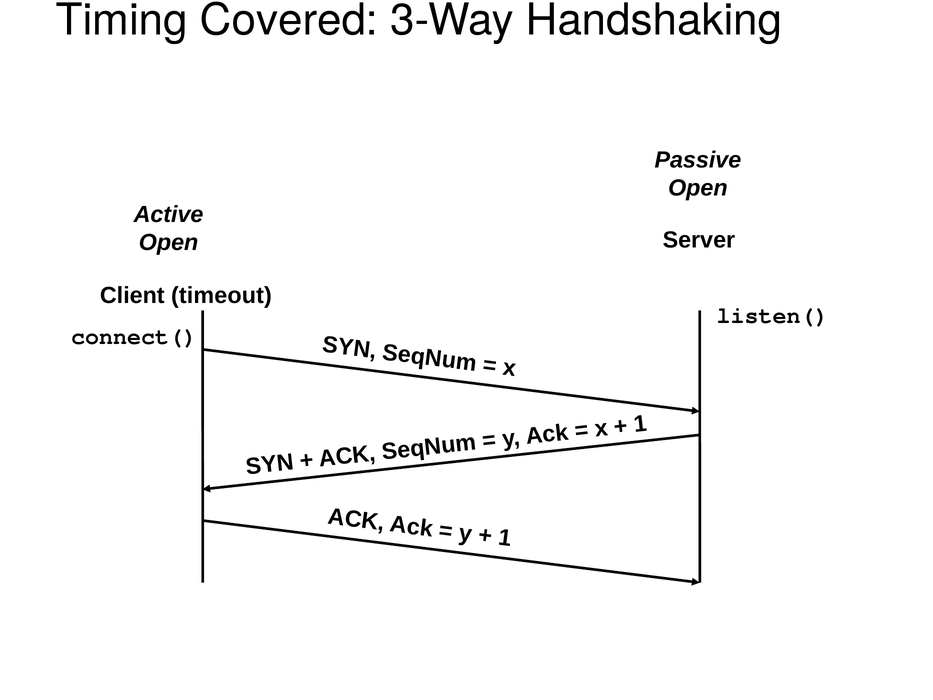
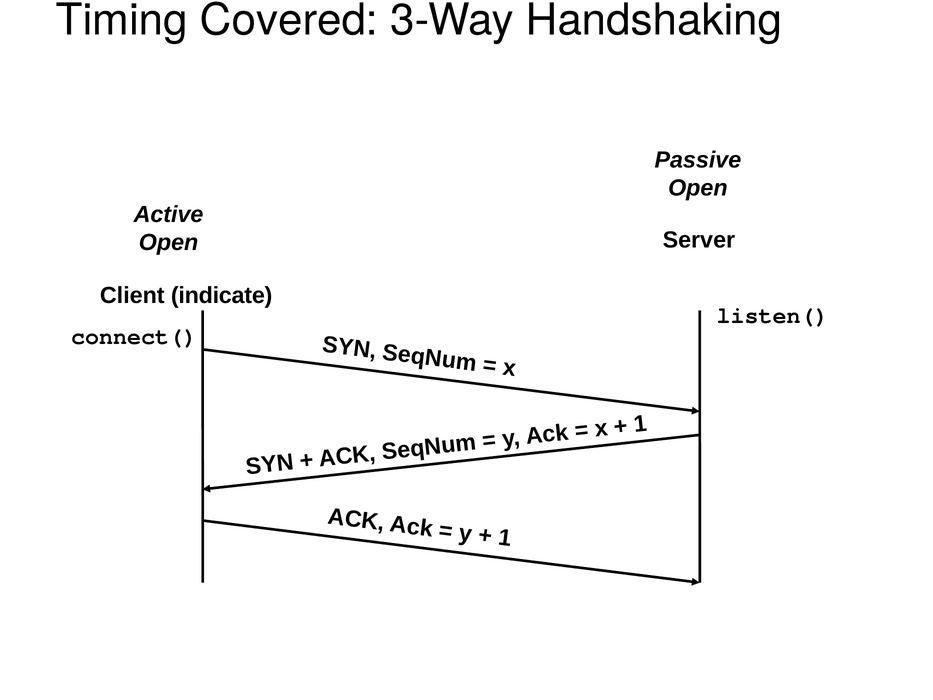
timeout: timeout -> indicate (222, 296)
